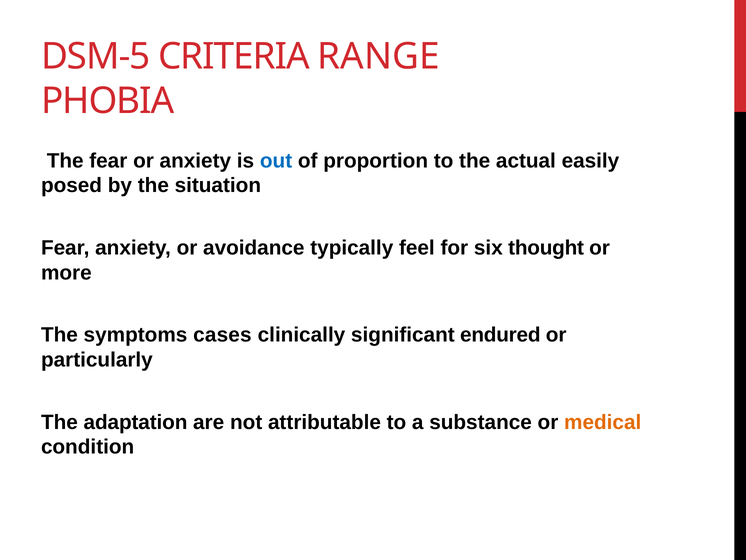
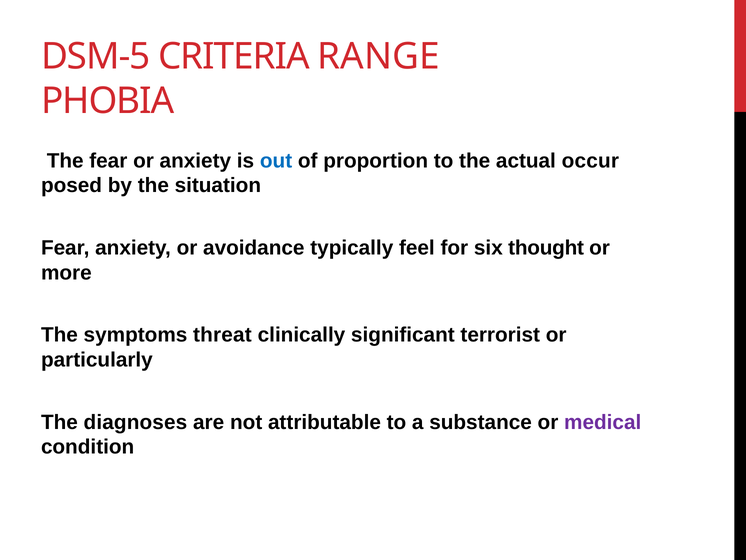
easily: easily -> occur (590, 161)
cases: cases -> threat (222, 335)
endured: endured -> terrorist (500, 335)
adaptation: adaptation -> diagnoses (135, 422)
medical colour: orange -> purple (603, 422)
